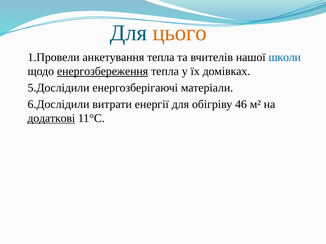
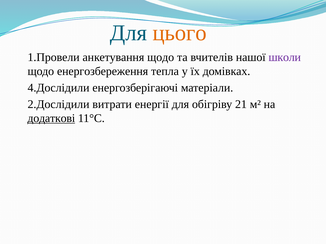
анкетування тепла: тепла -> щодо (161, 57)
школи colour: blue -> purple (285, 57)
енергозбереження underline: present -> none (103, 71)
5.Дослідили: 5.Дослідили -> 4.Дослідили (59, 88)
6.Дослідили: 6.Дослідили -> 2.Дослідили (59, 104)
46: 46 -> 21 (241, 104)
